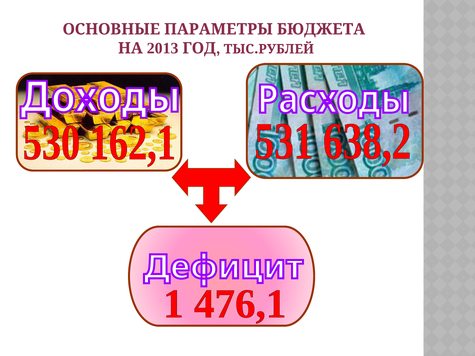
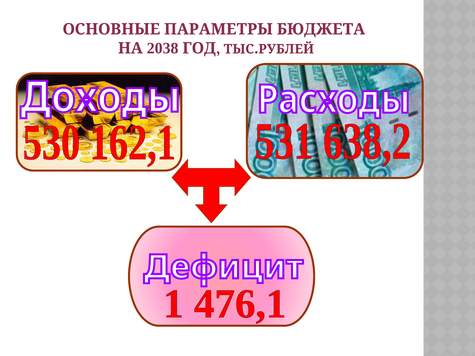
2013: 2013 -> 2038 (163, 48)
